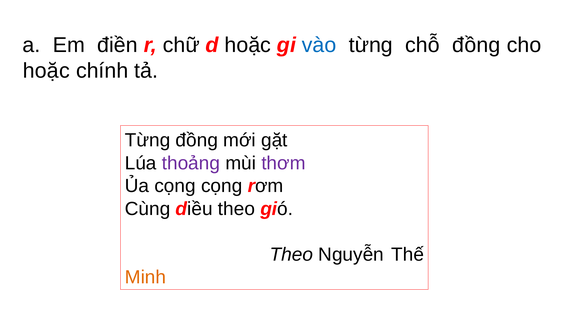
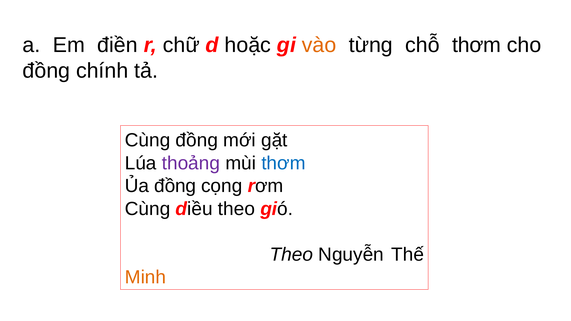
vào colour: blue -> orange (319, 45)
chỗ đồng: đồng -> thơm (477, 45)
hoặc: hoặc -> đồng (46, 71)
Từng: Từng -> Cùng (148, 140)
thơm colour: purple -> blue (283, 163)
Ủa cọng: cọng -> đồng (175, 186)
